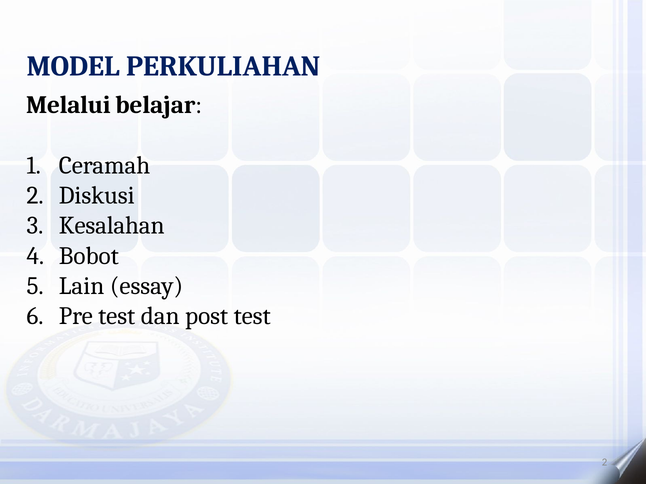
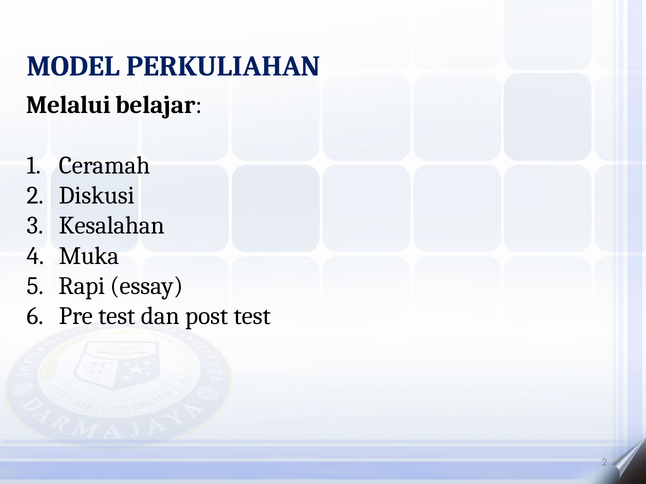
Bobot: Bobot -> Muka (89, 256)
Lain: Lain -> Rapi (82, 286)
